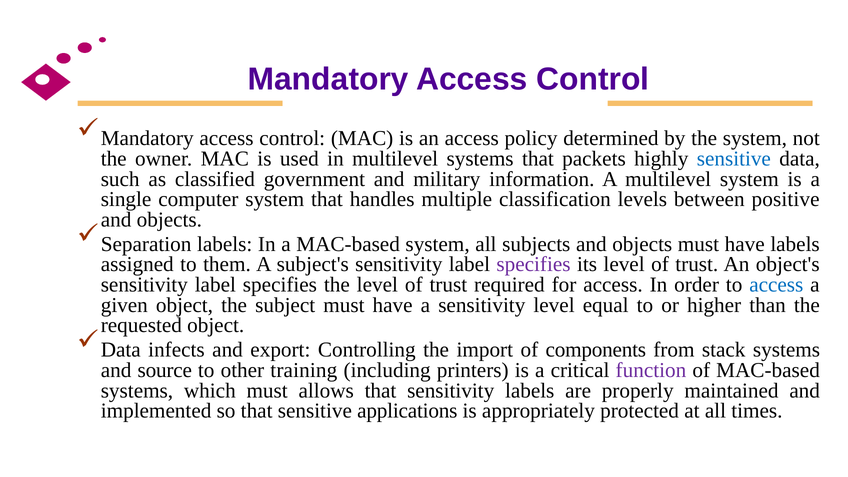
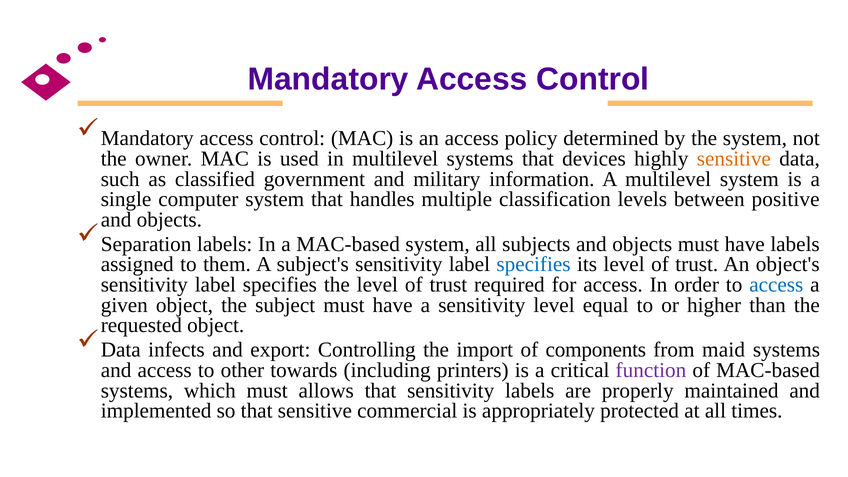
packets: packets -> devices (594, 159)
sensitive colour: blue -> orange (734, 159)
specifies colour: purple -> blue (533, 264)
stack: stack -> maid (724, 350)
and source: source -> access (165, 370)
training: training -> towards (304, 370)
applications: applications -> commercial (407, 411)
